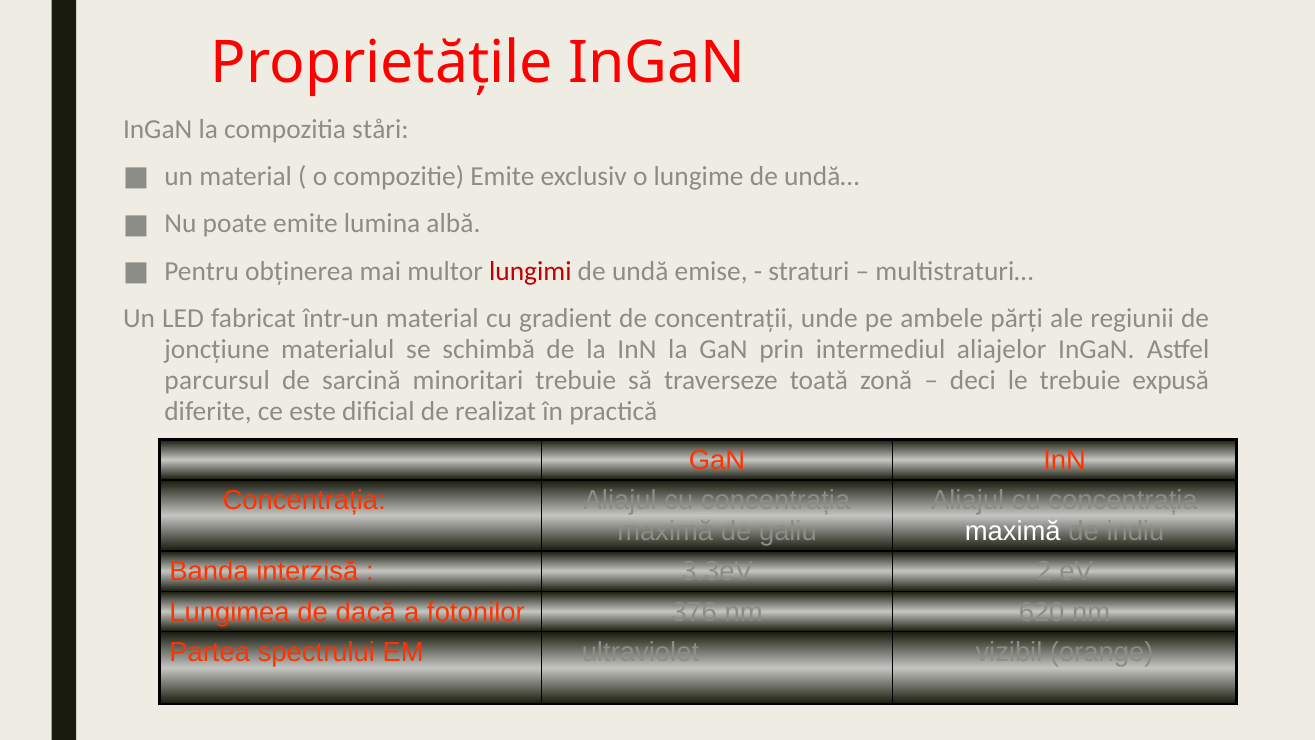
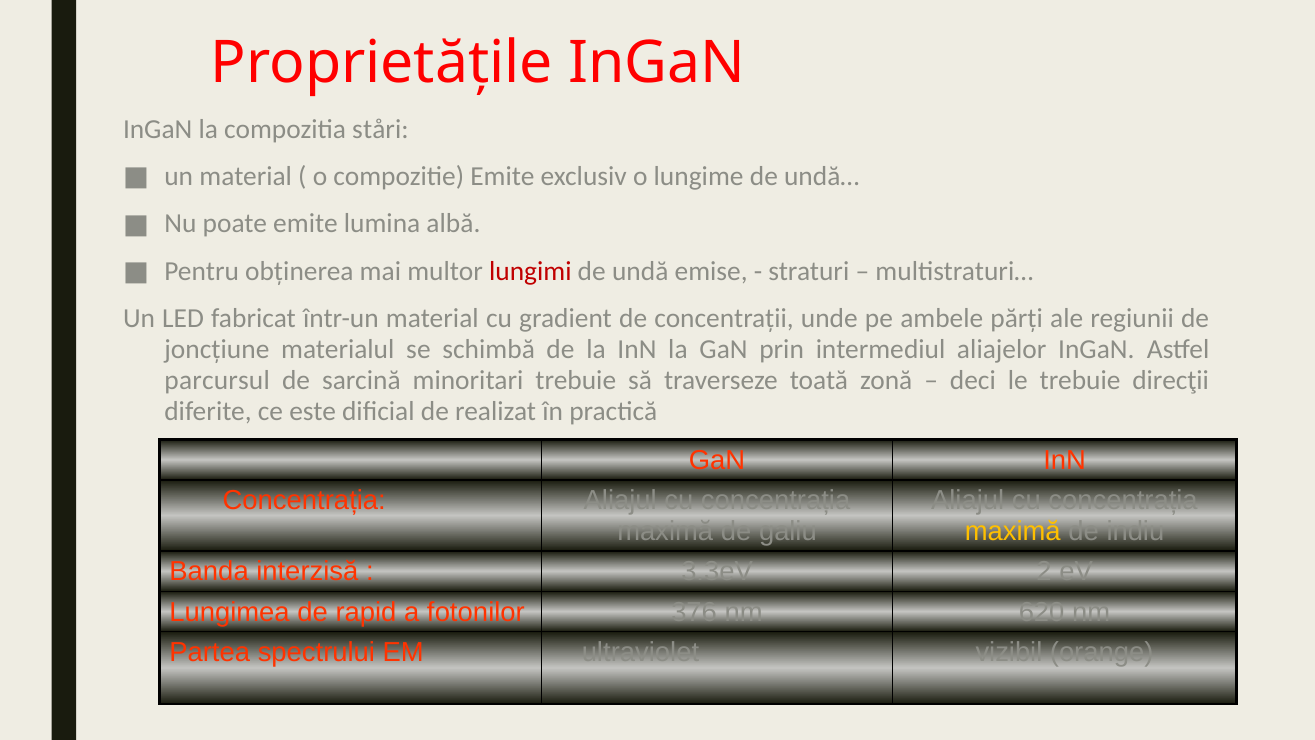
expusă: expusă -> direcţii (1171, 381)
maximă colour: white -> yellow (1013, 531)
dacă: dacă -> rapid (366, 612)
